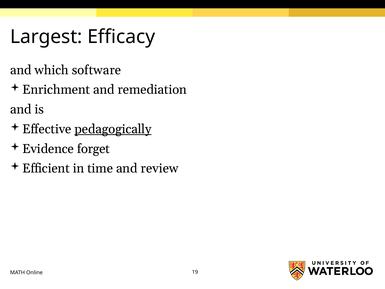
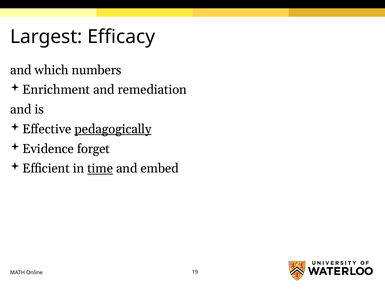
software: software -> numbers (97, 70)
time underline: none -> present (100, 168)
review: review -> embed (160, 168)
